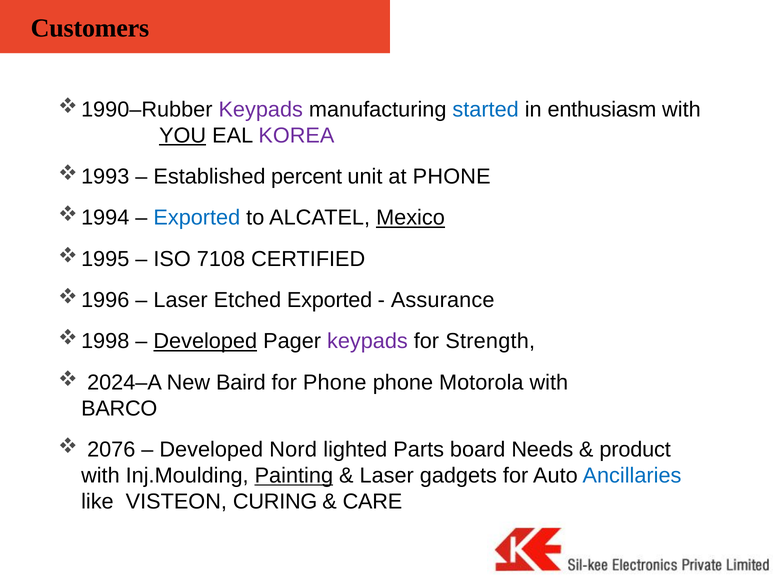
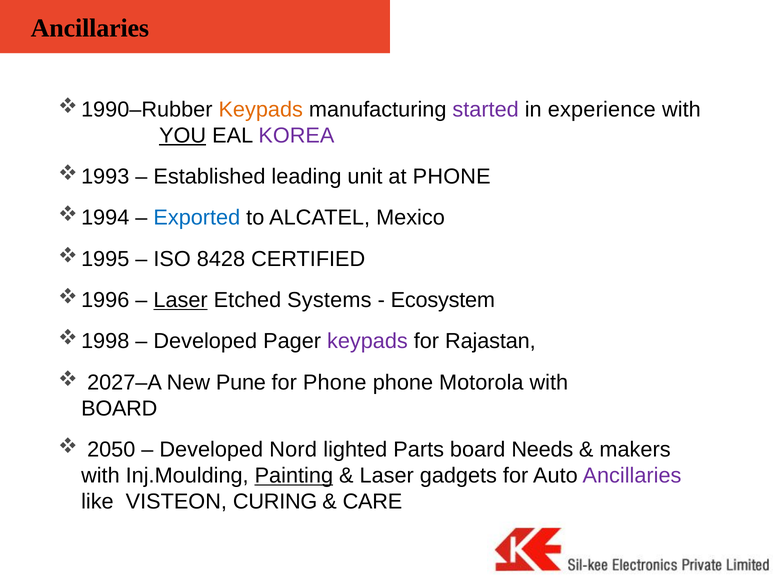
Customers: Customers -> Ancillaries (90, 28)
Keypads colour: purple -> orange (261, 109)
started colour: blue -> purple (486, 109)
enthusiasm: enthusiasm -> experience (602, 109)
percent: percent -> leading (306, 177)
Mexico underline: present -> none (410, 218)
7108: 7108 -> 8428 (221, 259)
Laser underline: none -> present (181, 300)
Etched Exported: Exported -> Systems (329, 300)
Assurance: Assurance -> Ecosystem (443, 300)
Developed underline: present -> none (205, 341)
Strength: Strength -> Rajastan (490, 341)
2024–A: 2024–A -> 2027–A (124, 383)
Baird: Baird -> Pune (241, 383)
BARCO: BARCO -> BOARD (119, 409)
2076: 2076 -> 2050 (111, 450)
product: product -> makers (635, 450)
Ancillaries colour: blue -> purple (632, 476)
